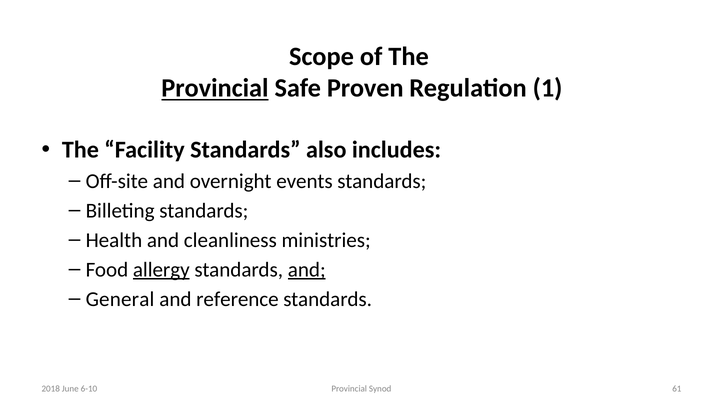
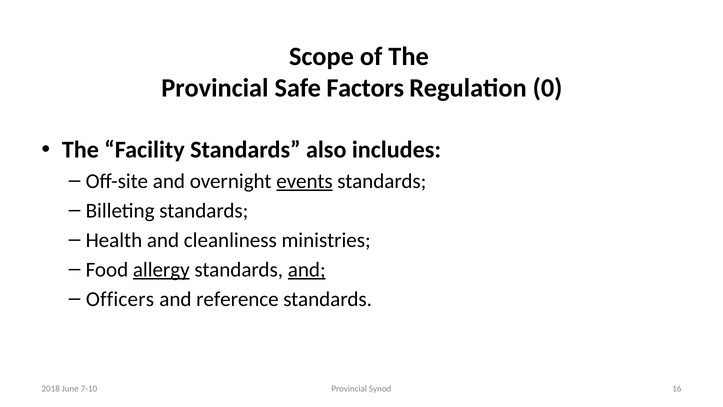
Provincial underline: present -> none (215, 88)
Proven: Proven -> Factors (365, 88)
1: 1 -> 0 (548, 88)
events underline: none -> present (304, 181)
General: General -> Officers (120, 299)
61: 61 -> 16 (677, 388)
6-10: 6-10 -> 7-10 (89, 388)
